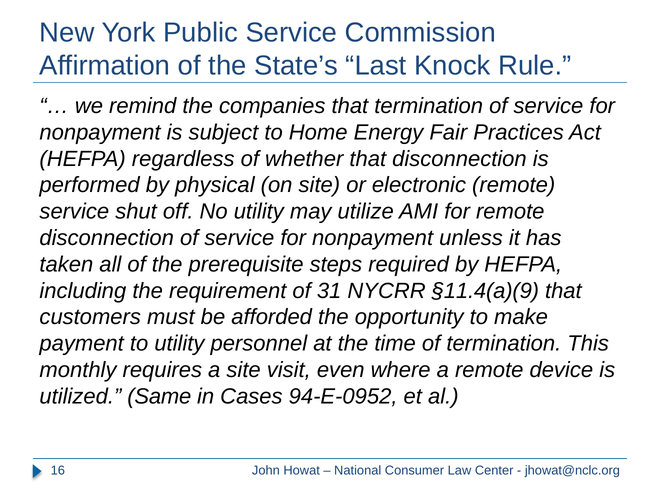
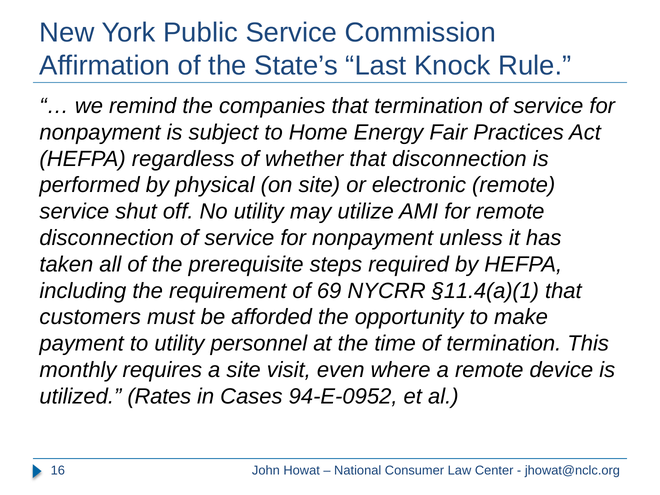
31: 31 -> 69 (329, 291)
§11.4(a)(9: §11.4(a)(9 -> §11.4(a)(1 (485, 291)
Same: Same -> Rates (159, 396)
